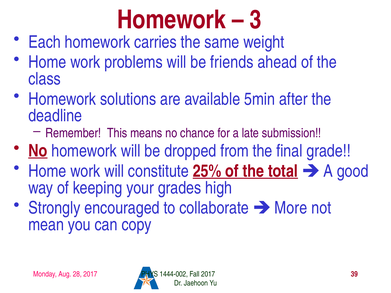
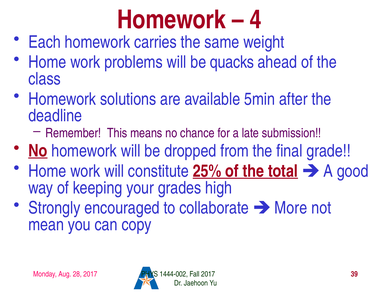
3: 3 -> 4 (255, 20)
friends: friends -> quacks (232, 62)
